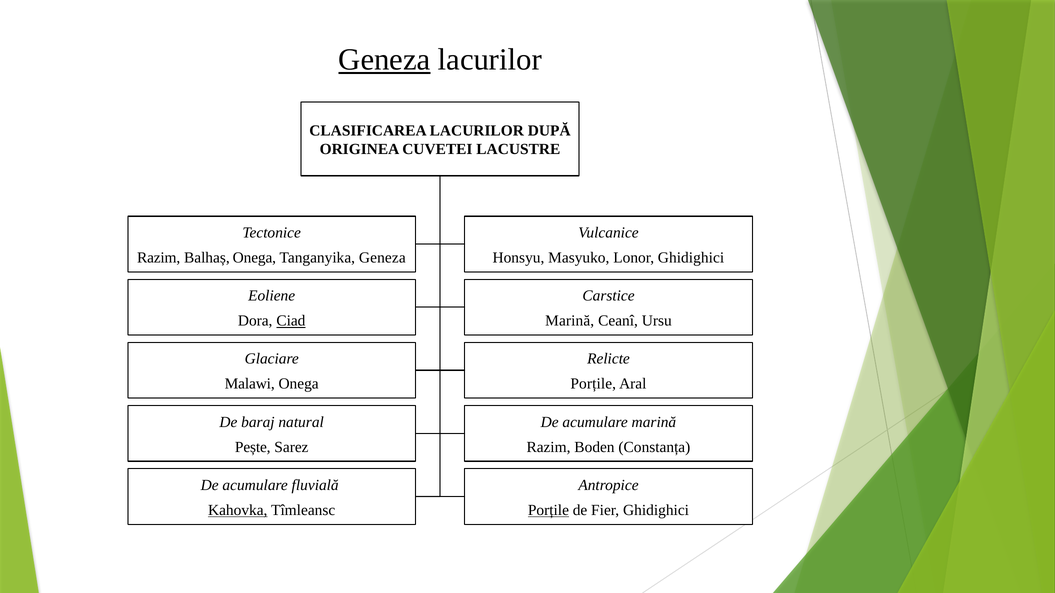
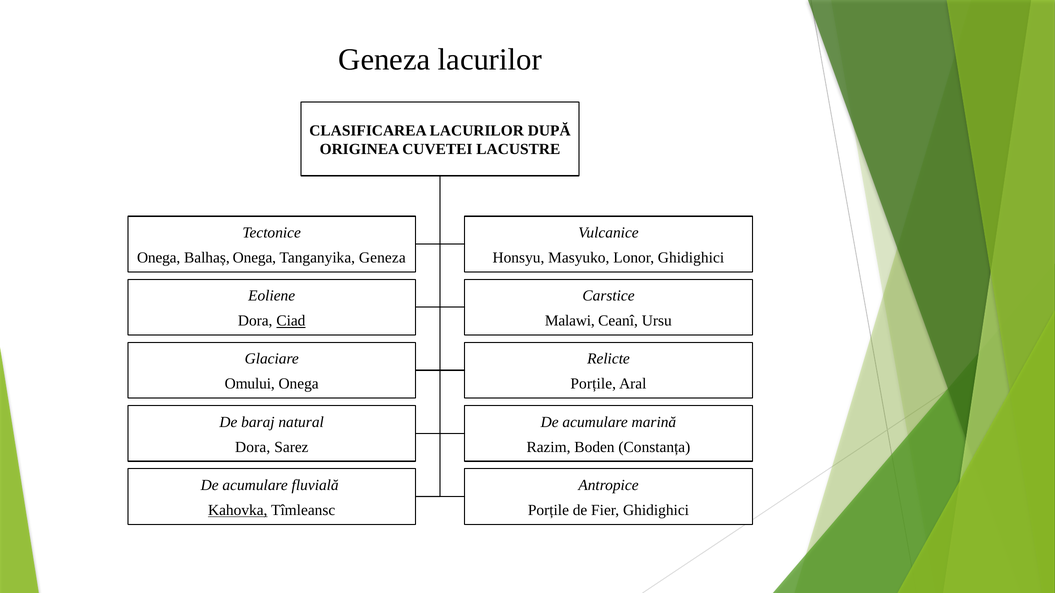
Geneza underline: present -> none (384, 60)
Razim: Razim -> Onega (159, 258)
Marină: Marină -> Malawi (570, 321)
Malawi: Malawi -> Omului (250, 384)
Pește: Pește -> Dora (253, 447)
Porțile underline: present -> none (548, 510)
